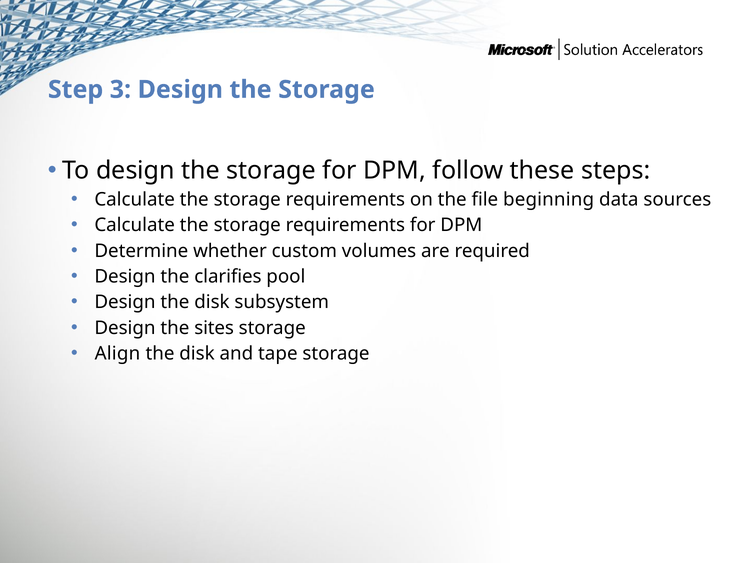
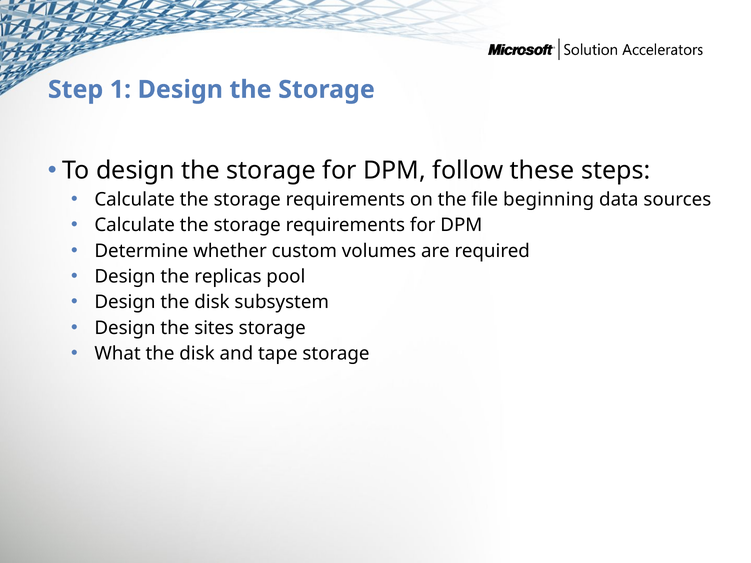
3: 3 -> 1 (120, 90)
clarifies: clarifies -> replicas (228, 277)
Align: Align -> What (118, 354)
